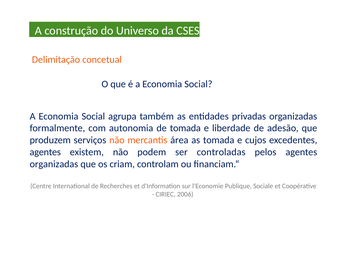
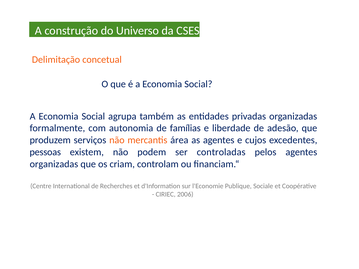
de tomada: tomada -> famílias (185, 128)
as tomada: tomada -> agentes (219, 140)
agentes: agentes -> pessoas (45, 152)
